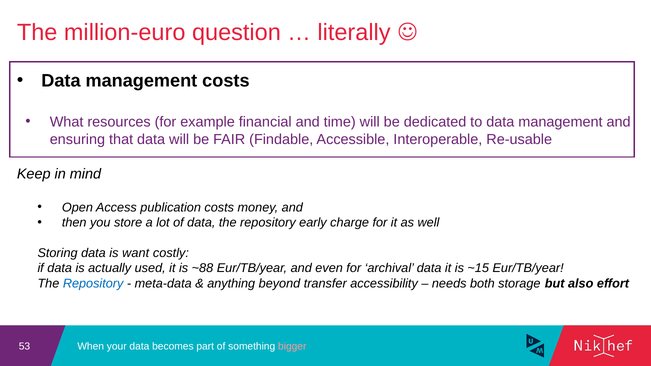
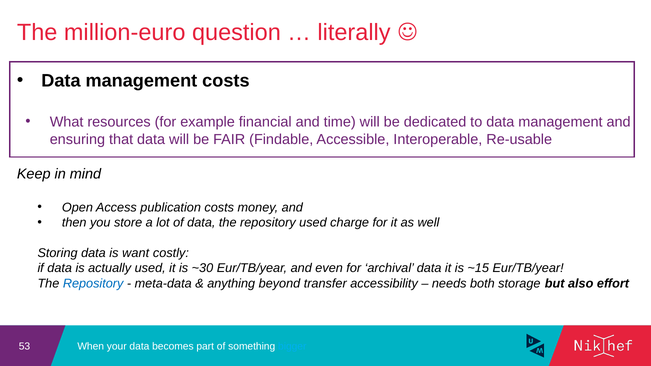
repository early: early -> used (313, 223)
~88: ~88 -> ~30 (202, 268)
bigger colour: pink -> light blue (292, 347)
